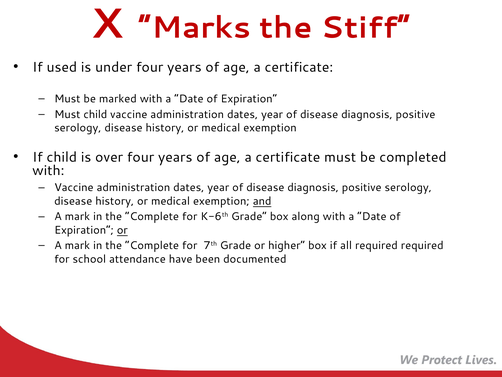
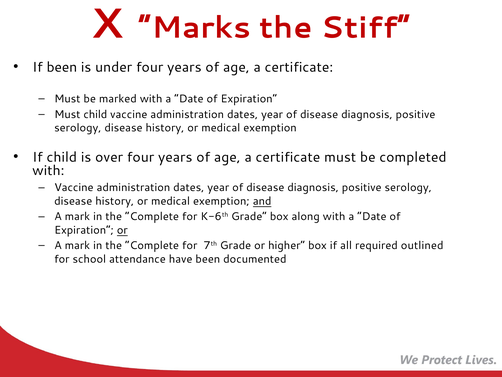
If used: used -> been (62, 67)
required required: required -> outlined (422, 245)
